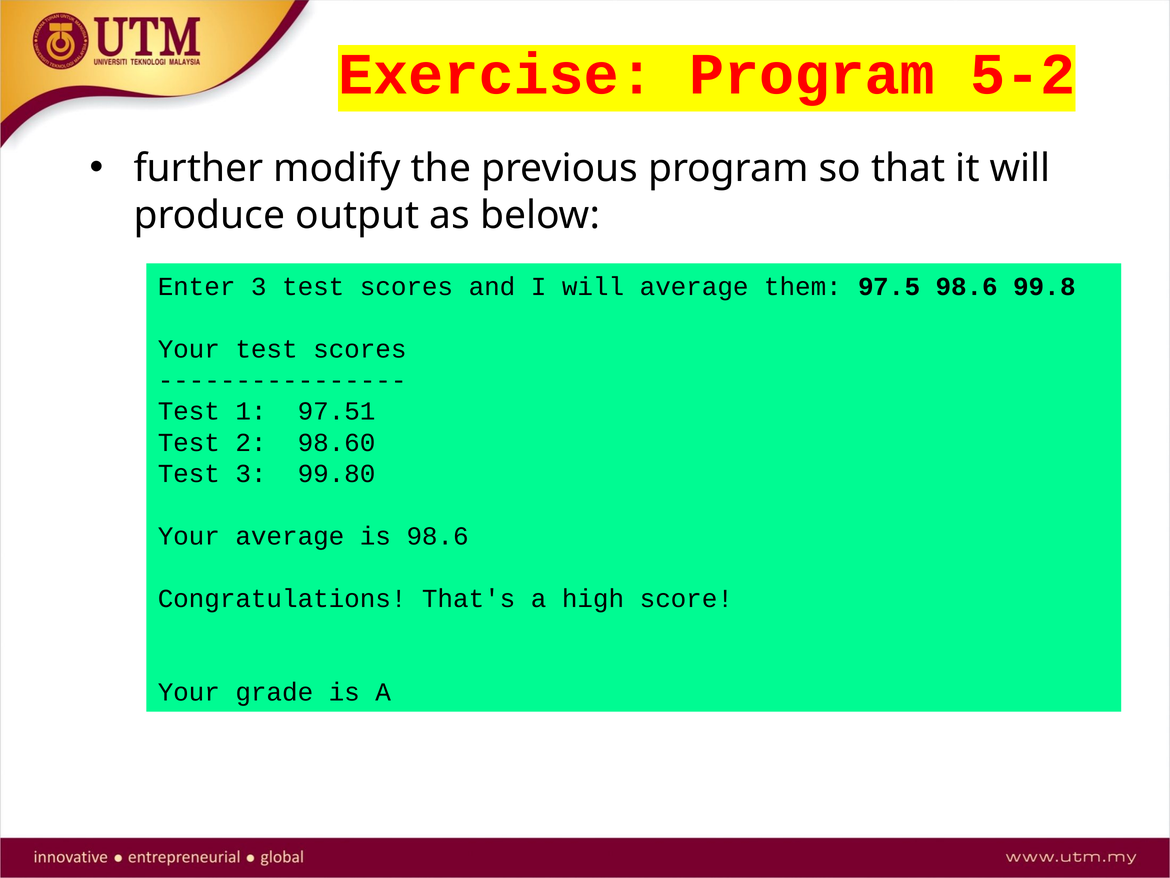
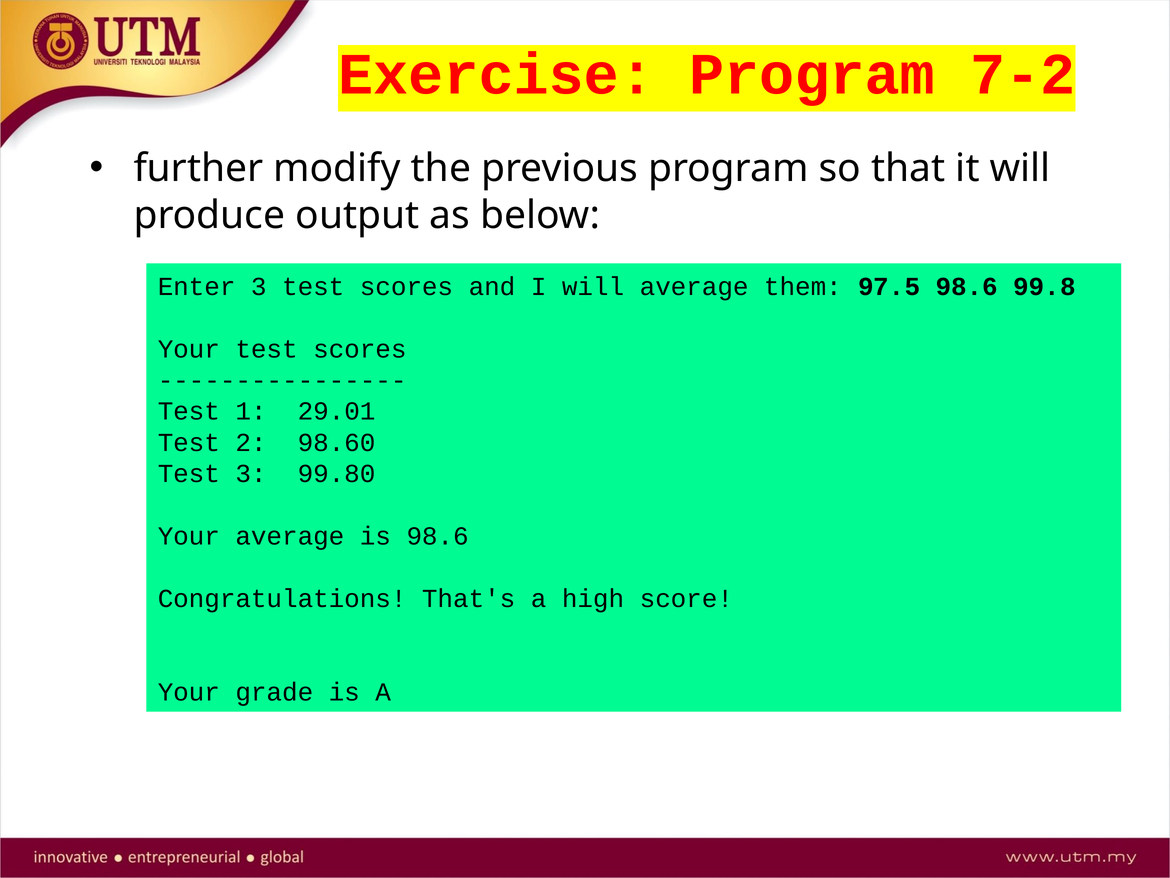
5-2: 5-2 -> 7-2 (1023, 74)
97.51: 97.51 -> 29.01 (337, 411)
